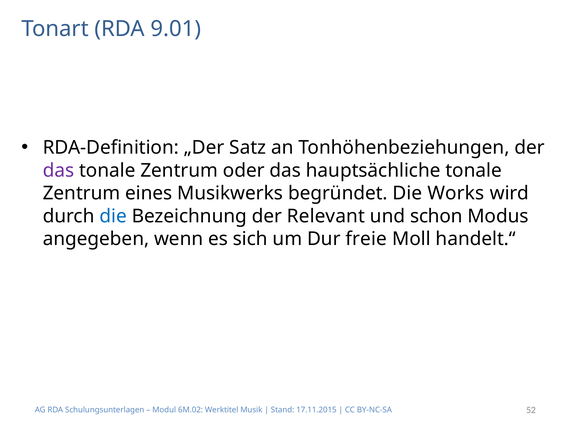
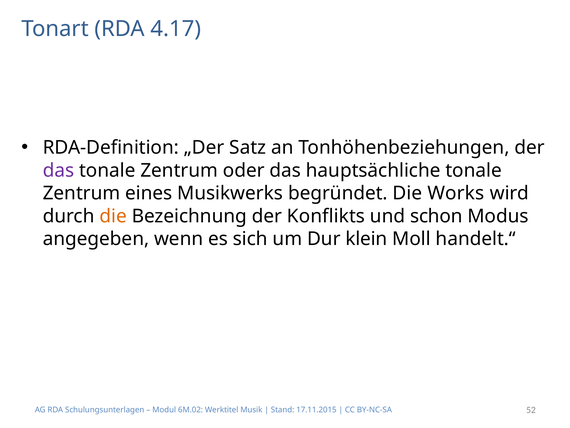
9.01: 9.01 -> 4.17 (176, 29)
die colour: blue -> orange (113, 216)
Relevant: Relevant -> Konflikts (326, 216)
freie: freie -> klein (366, 239)
